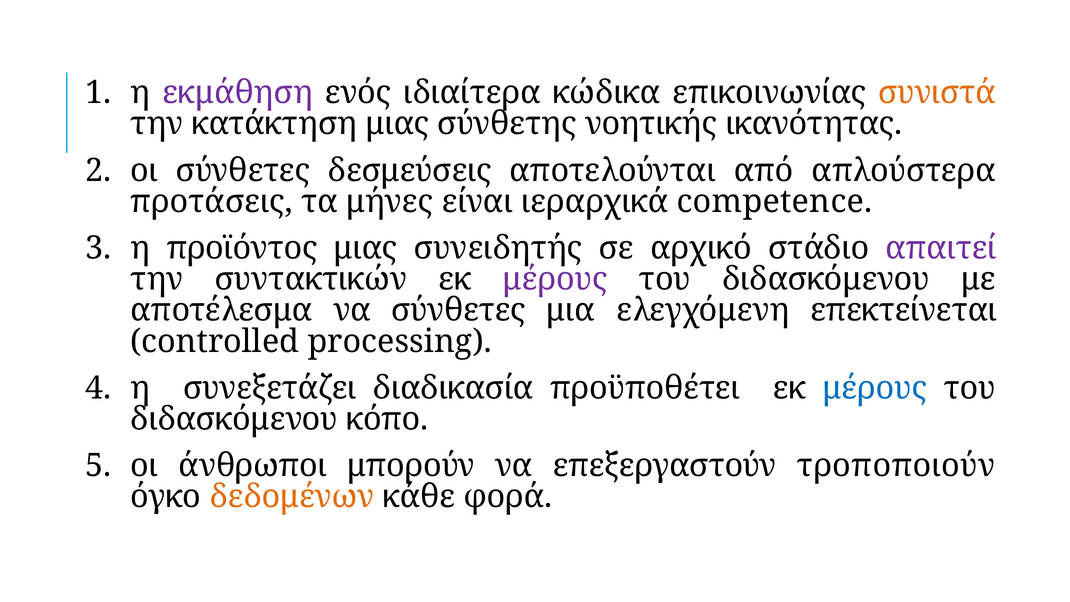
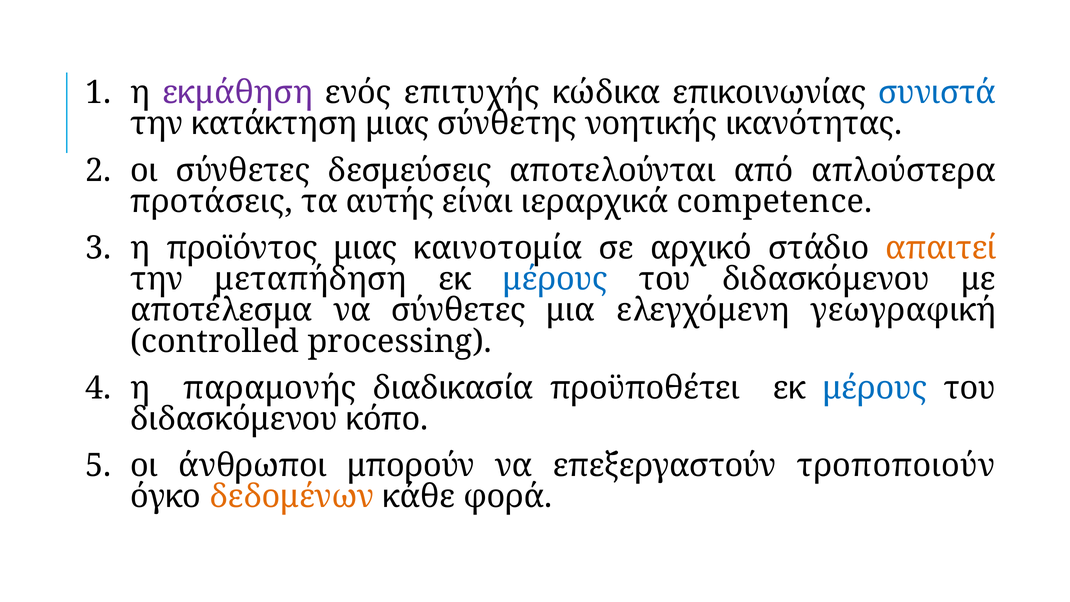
ιδιαίτερα: ιδιαίτερα -> επιτυχής (472, 93)
συνιστά colour: orange -> blue (937, 93)
μήνες: μήνες -> αυτής (390, 201)
συνειδητής: συνειδητής -> καινοτομία (498, 248)
απαιτεί colour: purple -> orange (941, 248)
συντακτικών: συντακτικών -> μεταπήδηση (311, 279)
μέρους colour: purple -> blue (555, 279)
επεκτείνεται: επεκτείνεται -> γεωγραφική (903, 310)
συνεξετάζει: συνεξετάζει -> παραμονής (270, 388)
